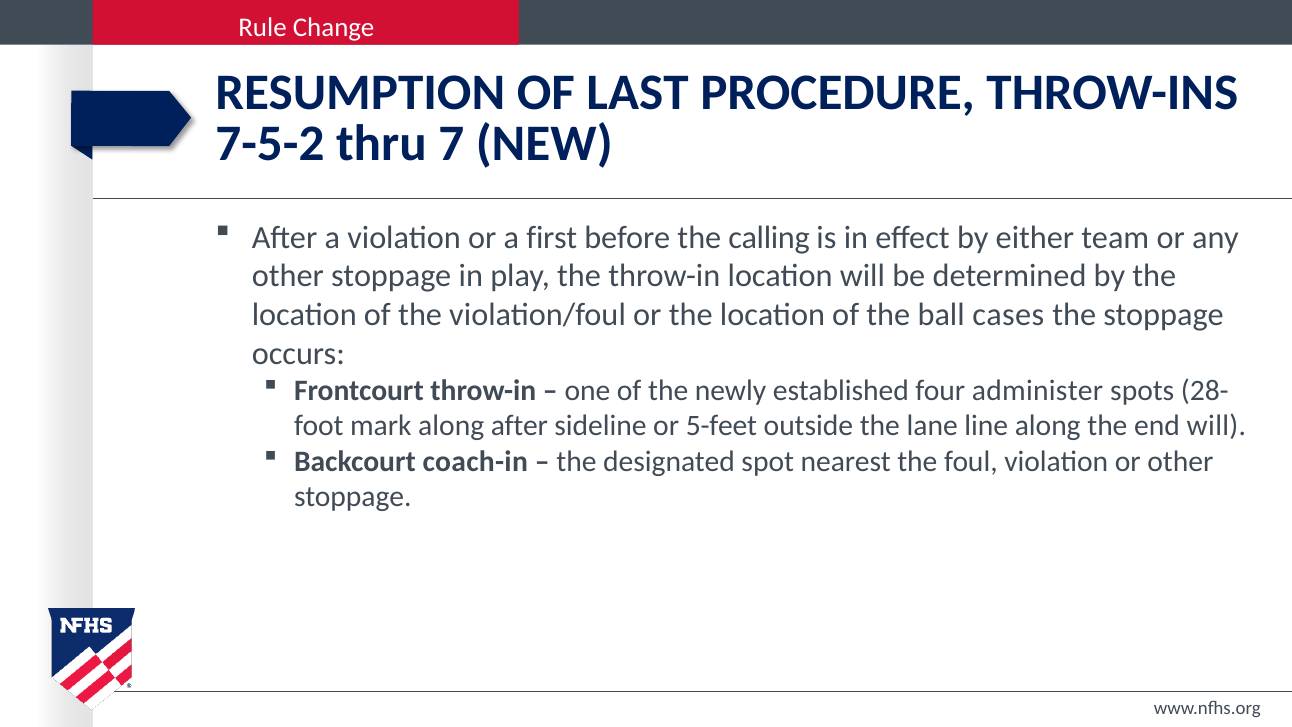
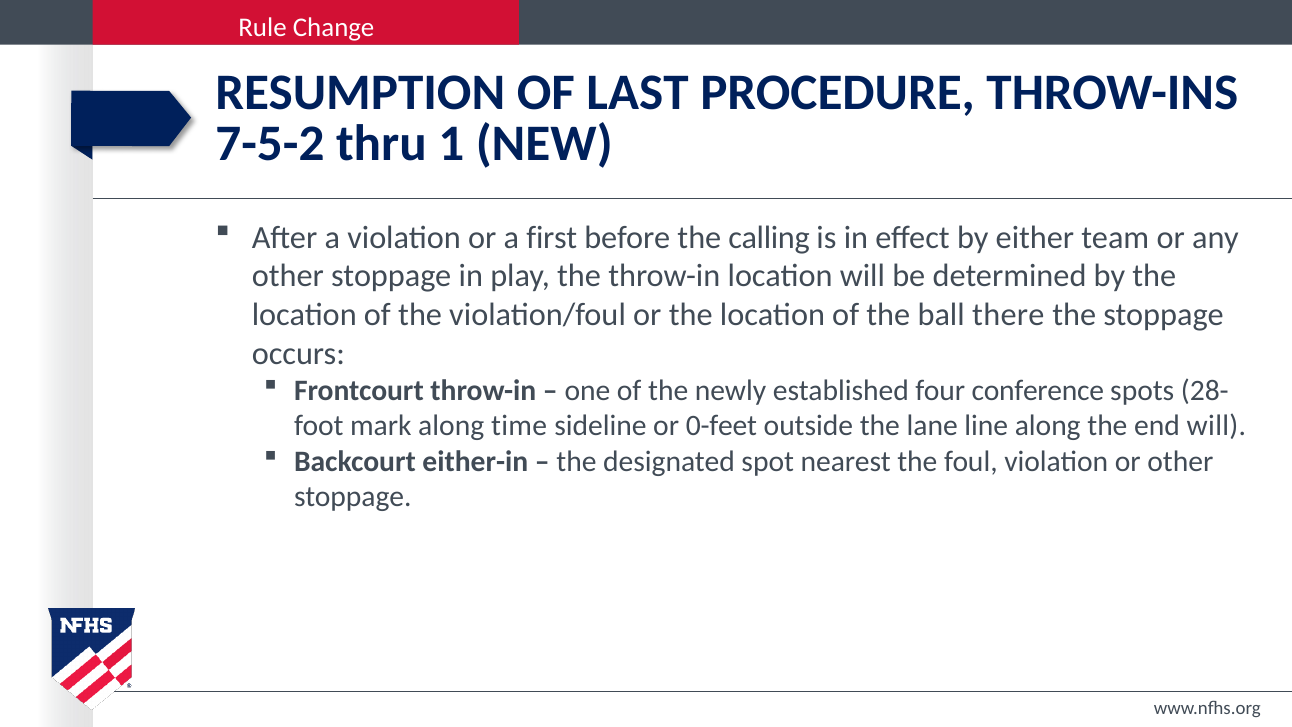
7: 7 -> 1 (451, 144)
cases: cases -> there (1008, 315)
administer: administer -> conference (1038, 390)
along after: after -> time (519, 426)
5-feet: 5-feet -> 0-feet (721, 426)
coach-in: coach-in -> either-in (475, 462)
